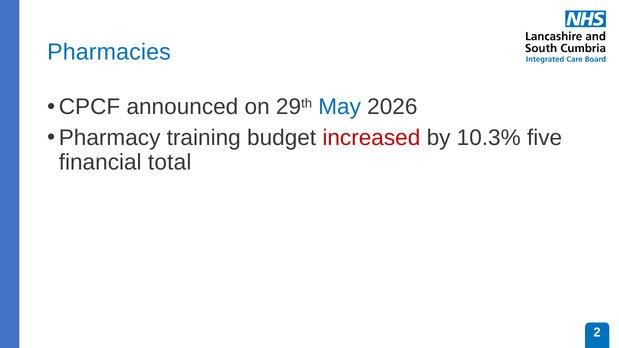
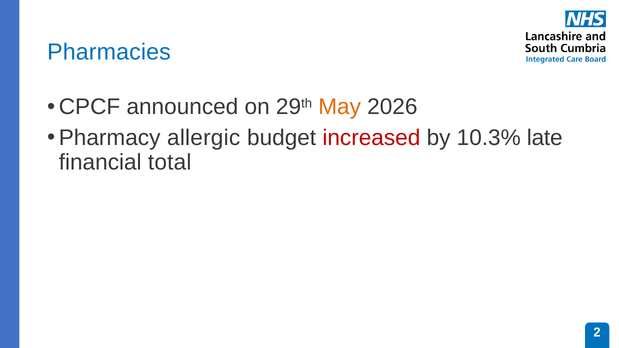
May colour: blue -> orange (340, 107)
training: training -> allergic (204, 138)
five: five -> late (545, 138)
